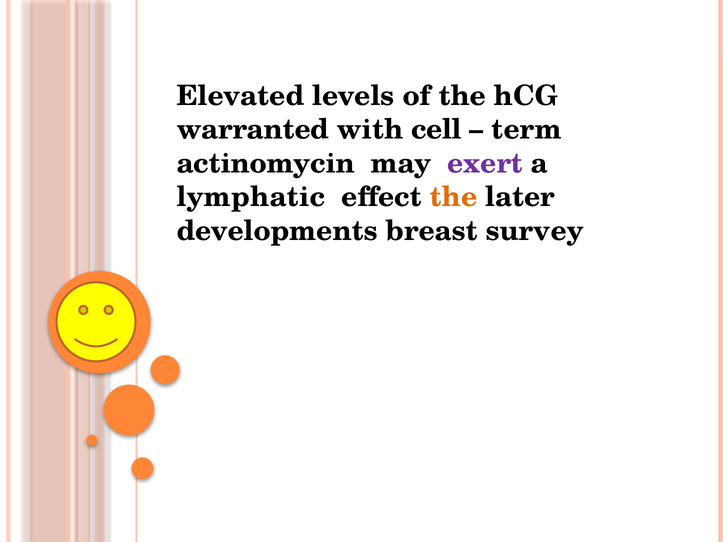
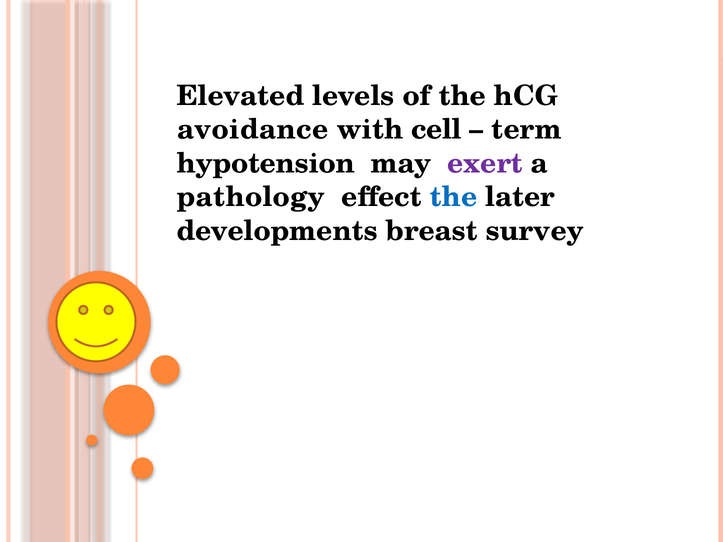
warranted: warranted -> avoidance (253, 130)
actinomycin: actinomycin -> hypotension (266, 163)
lymphatic: lymphatic -> pathology (251, 197)
the colour: orange -> blue (454, 197)
